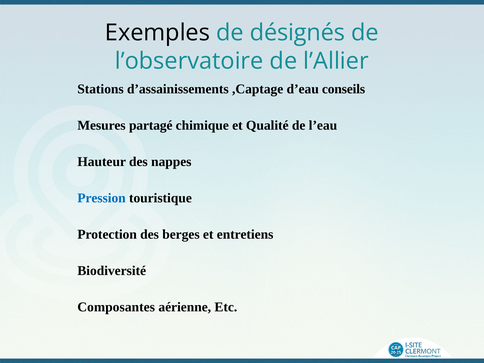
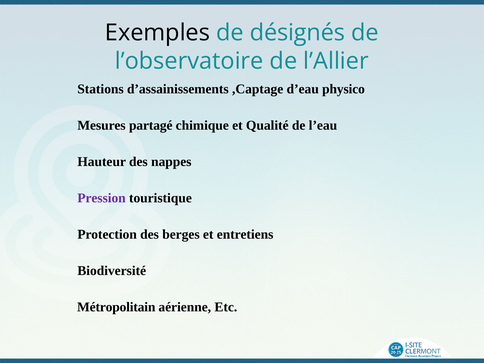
conseils: conseils -> physico (344, 89)
Pression colour: blue -> purple (102, 198)
Composantes: Composantes -> Métropolitain (116, 307)
